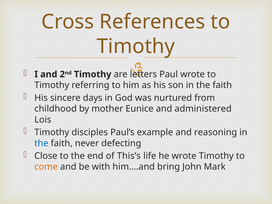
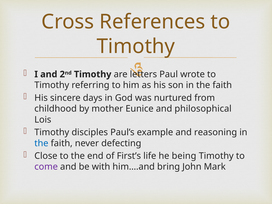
administered: administered -> philosophical (203, 109)
This’s: This’s -> First’s (129, 156)
he wrote: wrote -> being (184, 156)
come colour: orange -> purple (46, 167)
